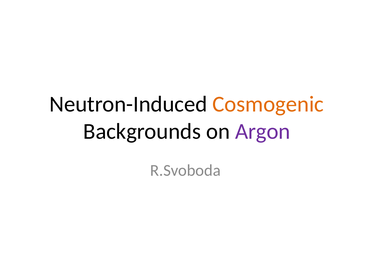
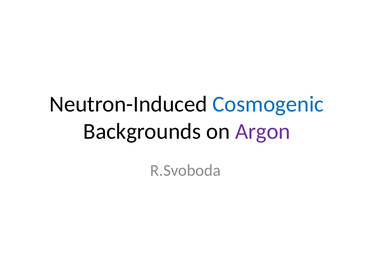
Cosmogenic colour: orange -> blue (268, 104)
